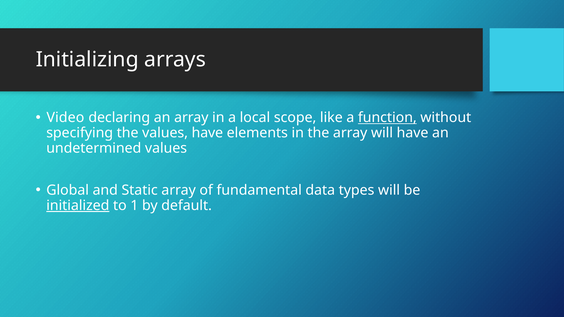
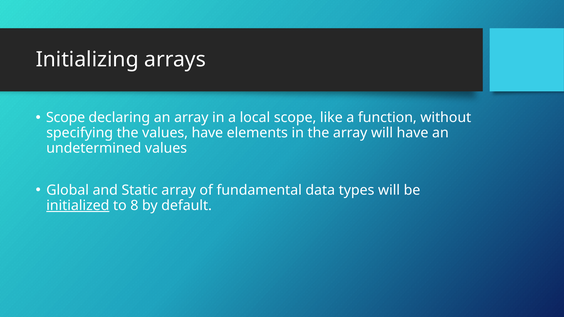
Video: Video -> Scope (66, 118)
function underline: present -> none (387, 118)
1: 1 -> 8 (134, 206)
